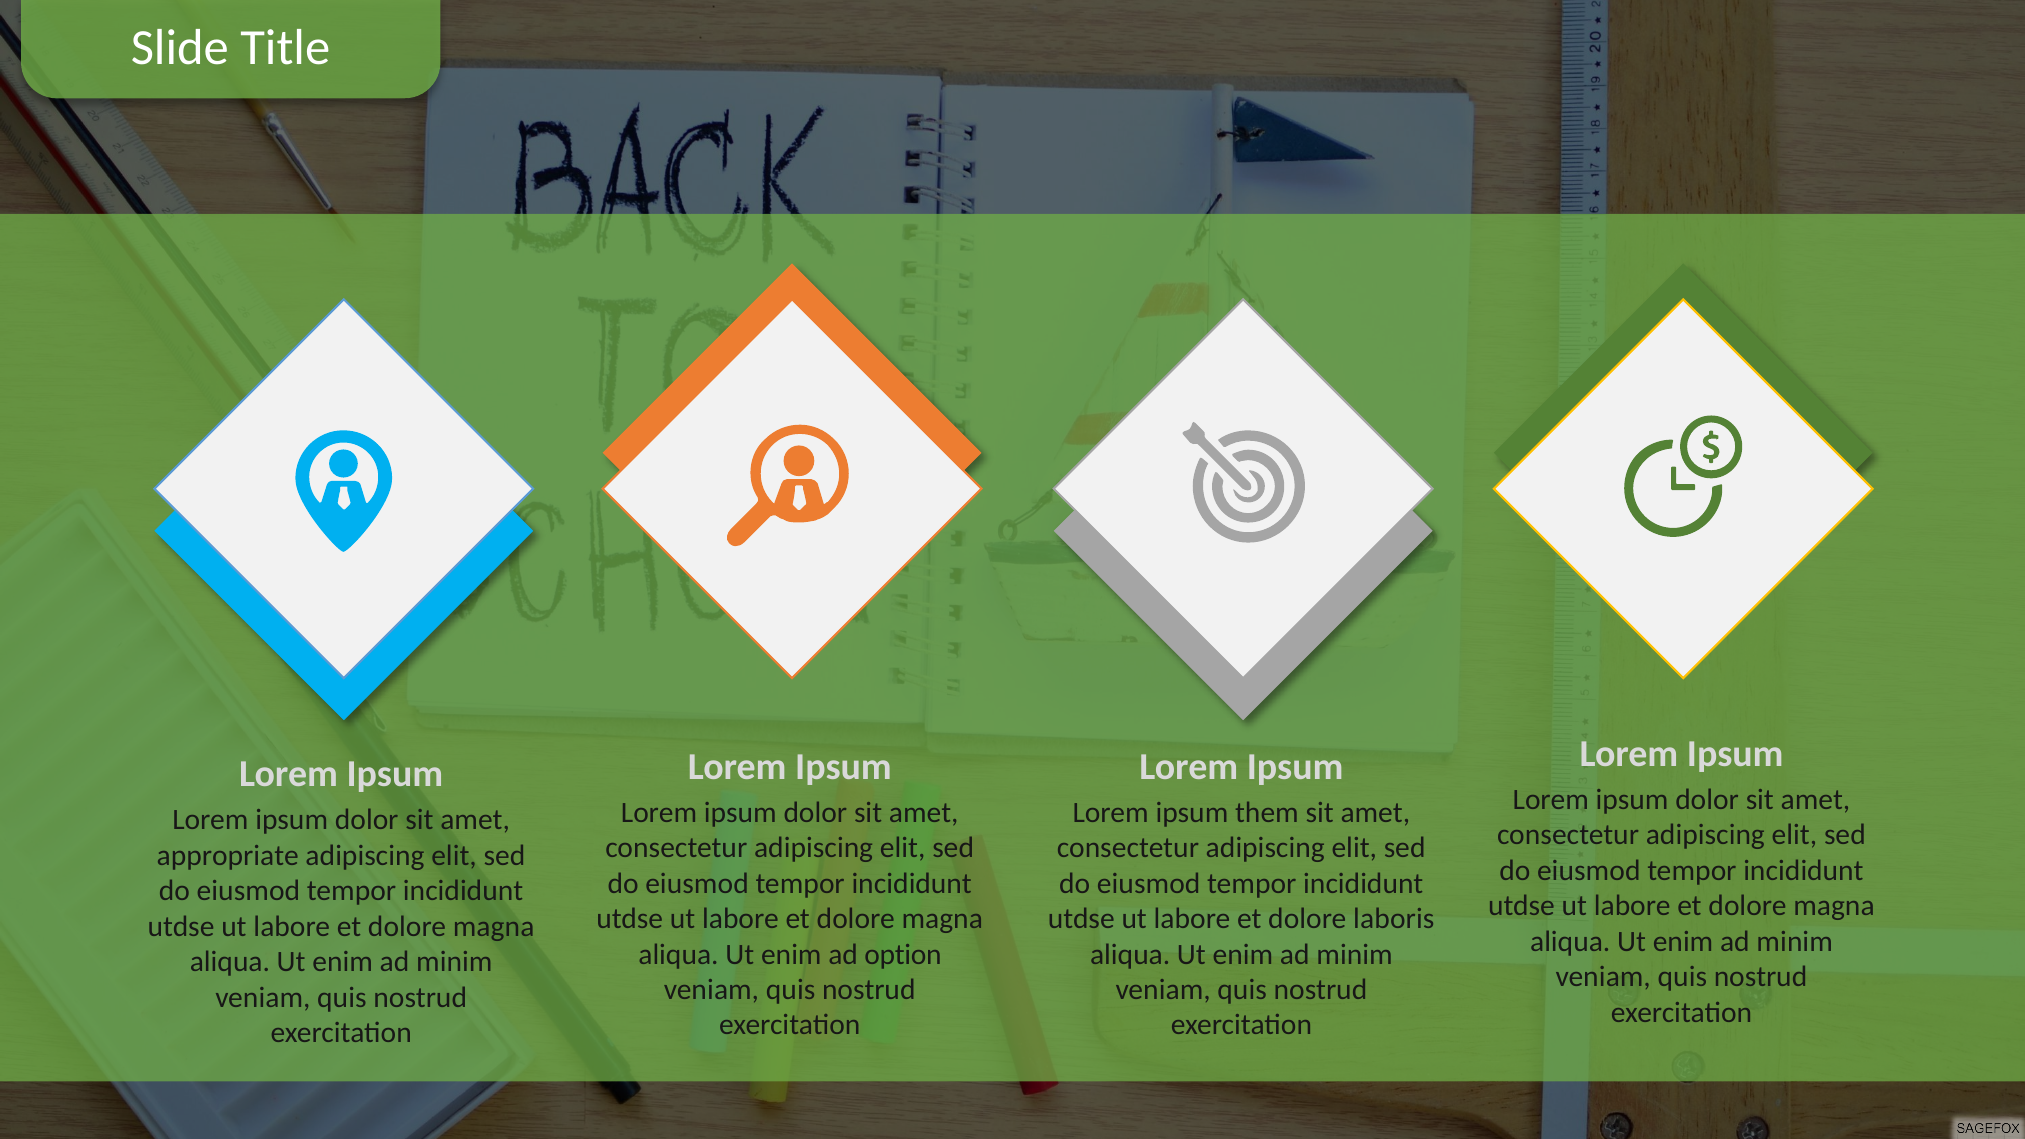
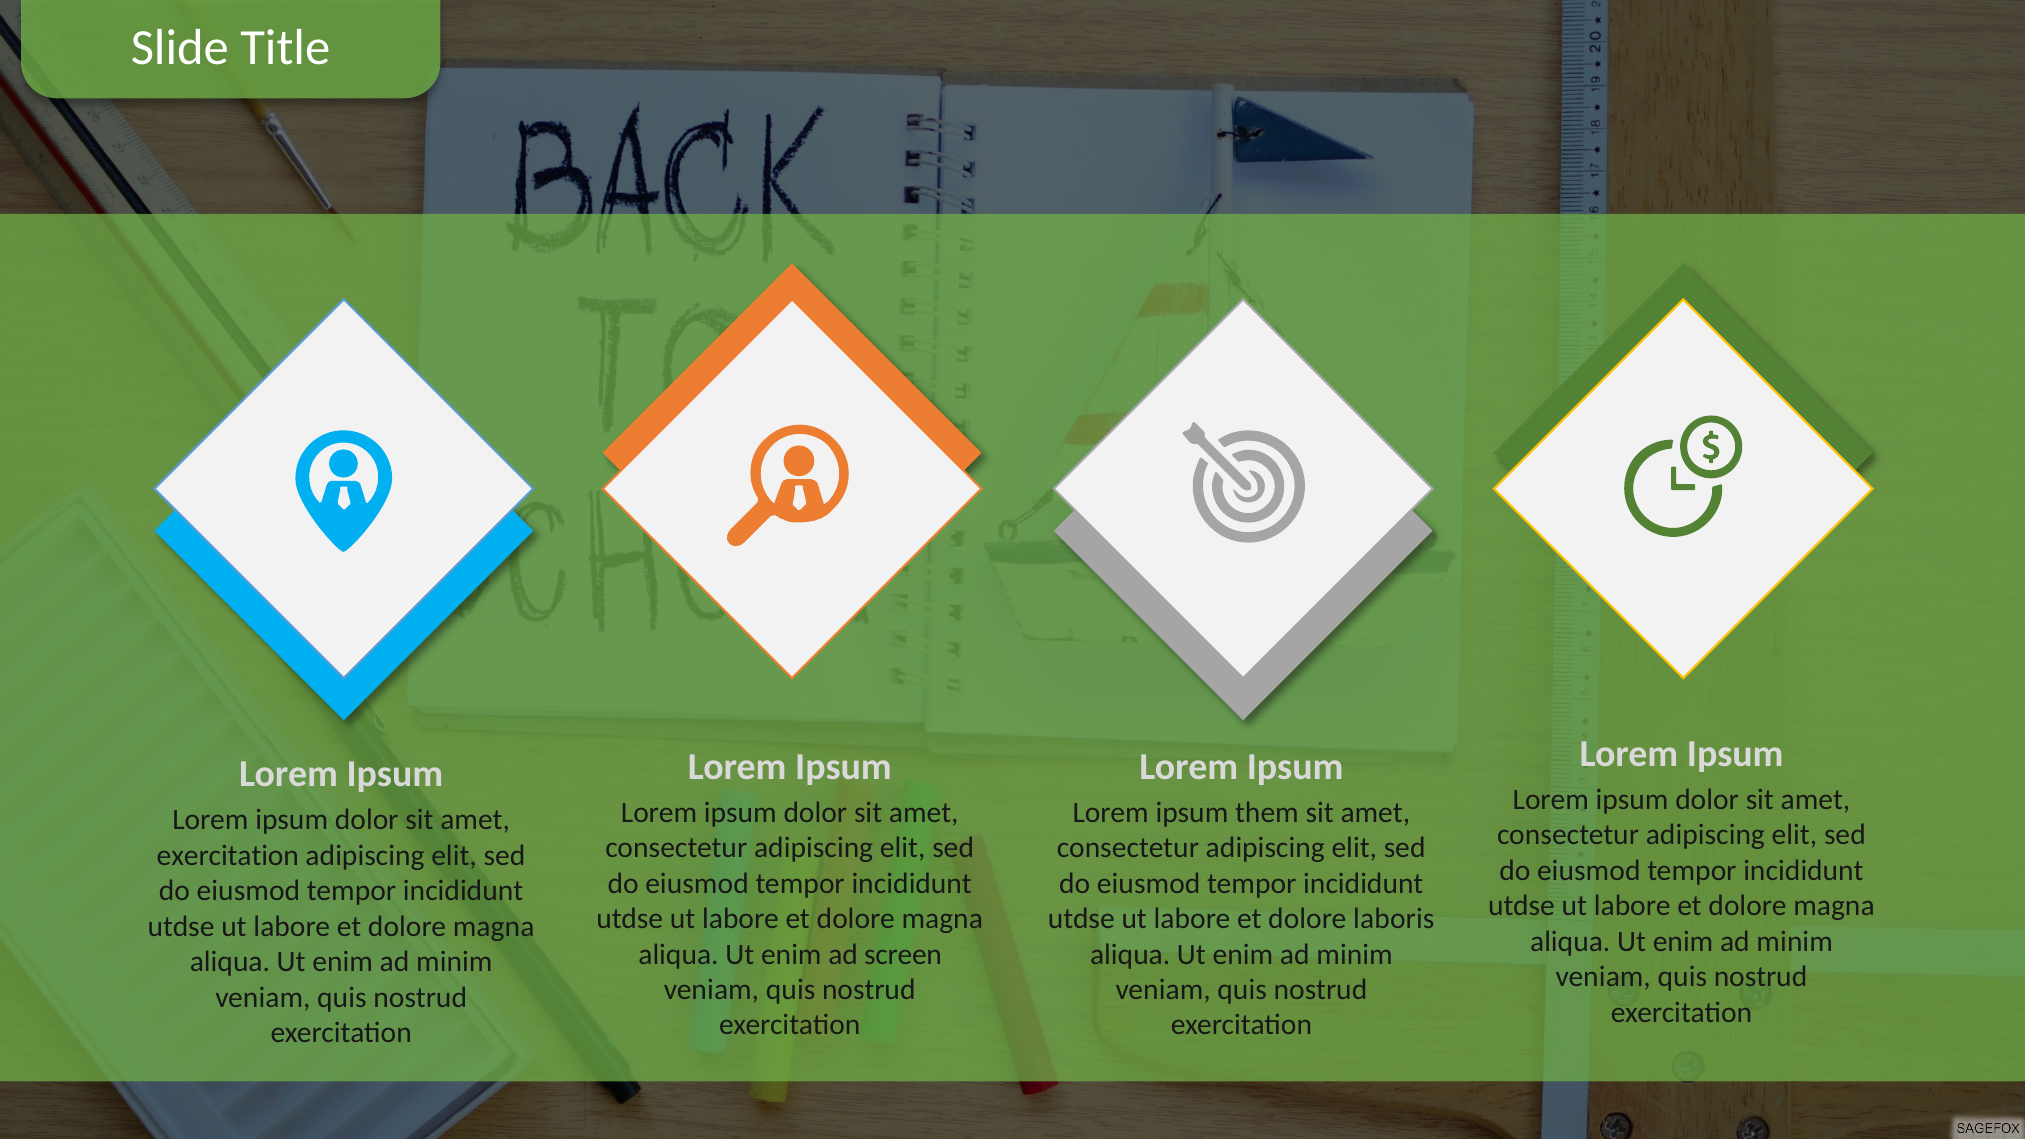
appropriate: appropriate -> exercitation (228, 856)
option: option -> screen (903, 954)
